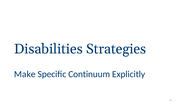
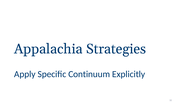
Disabilities: Disabilities -> Appalachia (48, 49)
Make: Make -> Apply (25, 74)
